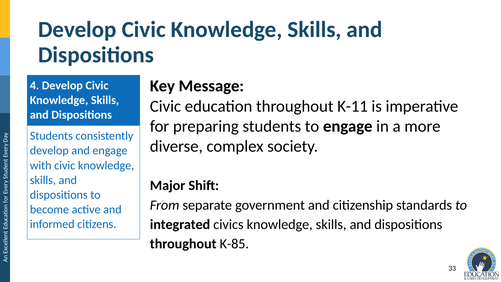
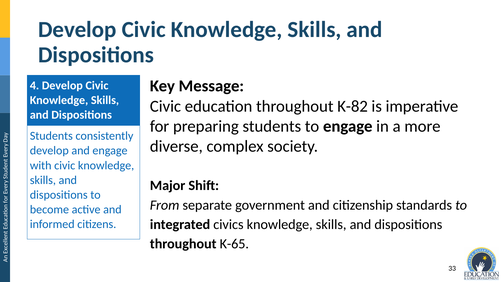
K-11: K-11 -> K-82 (353, 106)
K-85: K-85 -> K-65 (234, 244)
